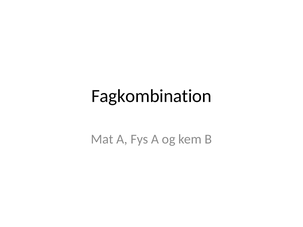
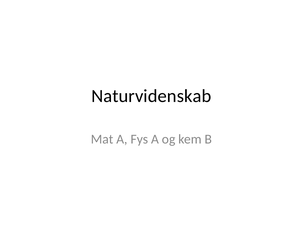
Fagkombination: Fagkombination -> Naturvidenskab (151, 96)
